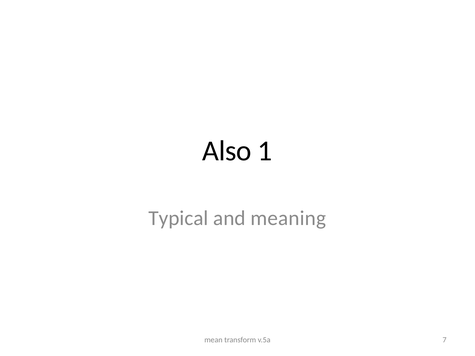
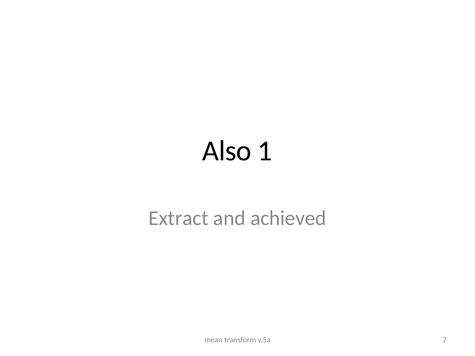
Typical: Typical -> Extract (178, 218)
meaning: meaning -> achieved (288, 218)
